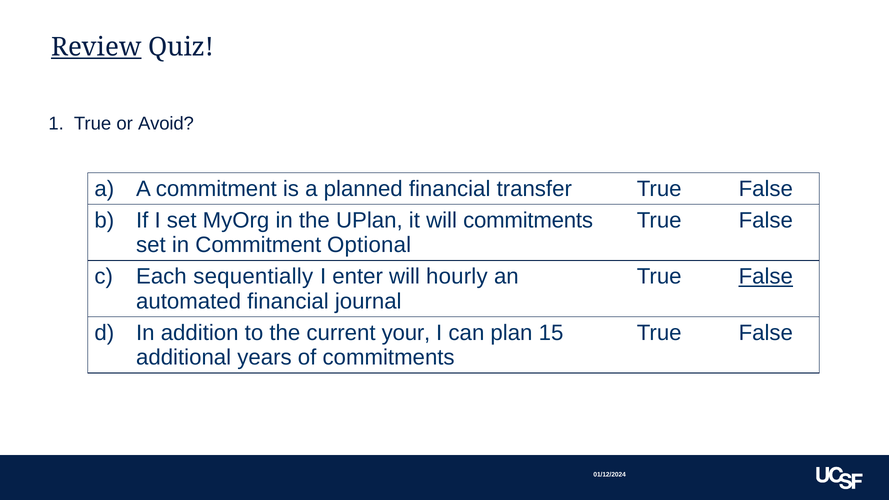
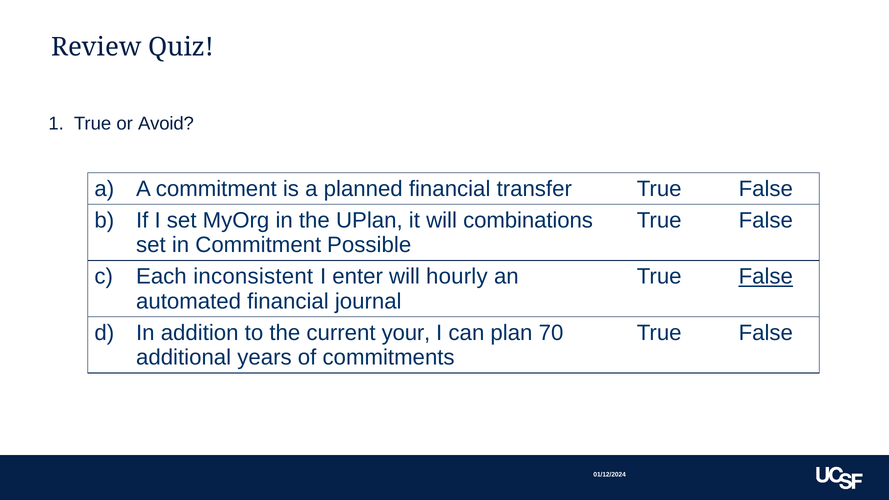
Review underline: present -> none (96, 47)
will commitments: commitments -> combinations (528, 220)
Optional: Optional -> Possible (369, 245)
sequentially: sequentially -> inconsistent (253, 277)
15: 15 -> 70 (551, 333)
